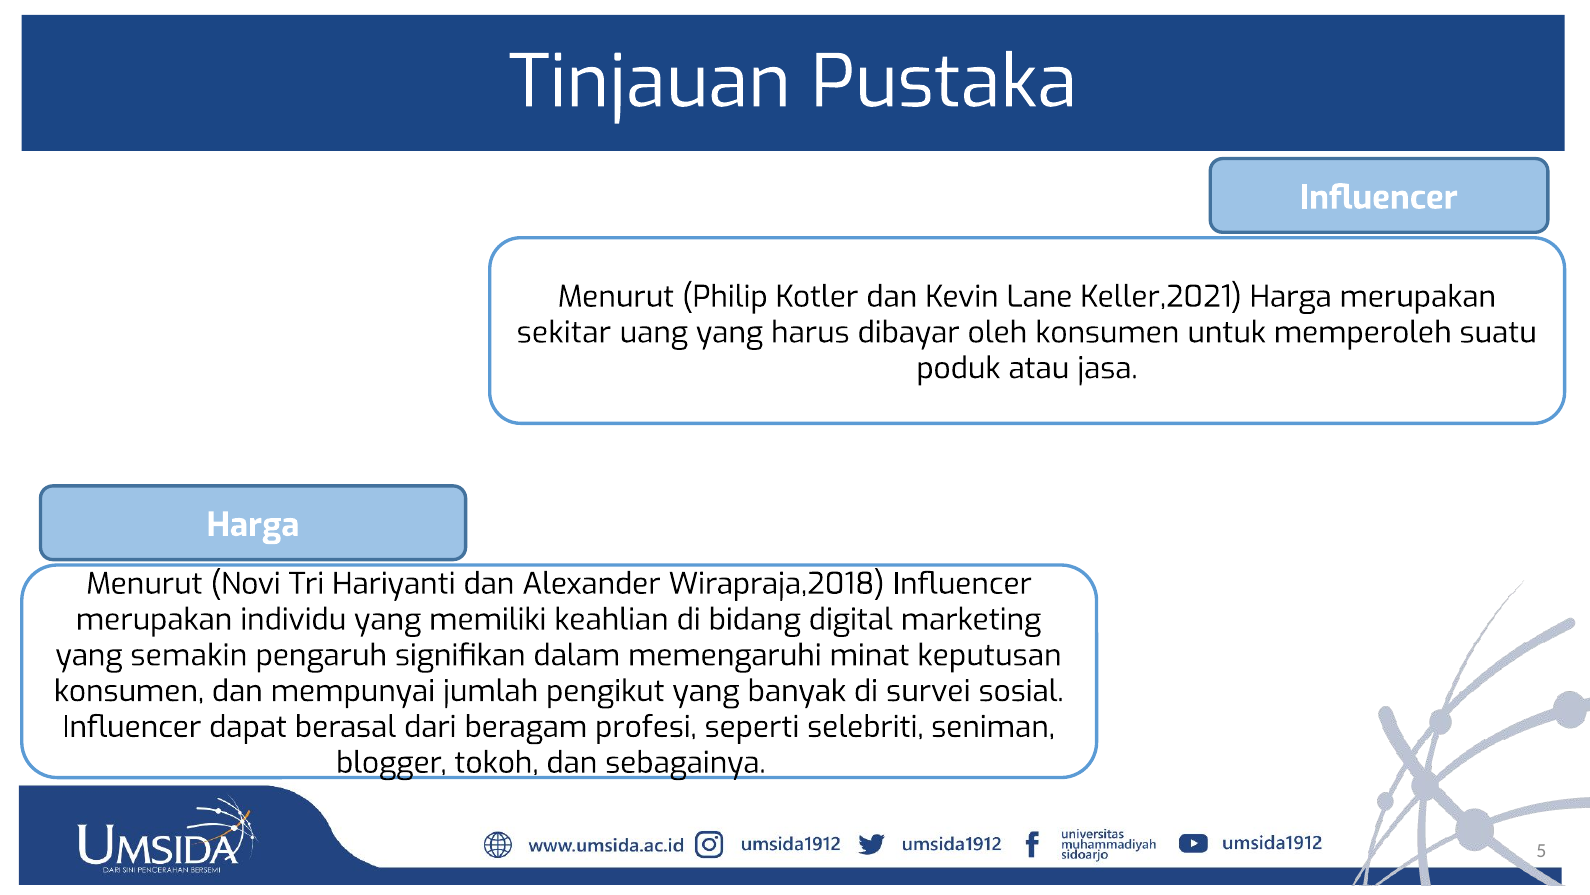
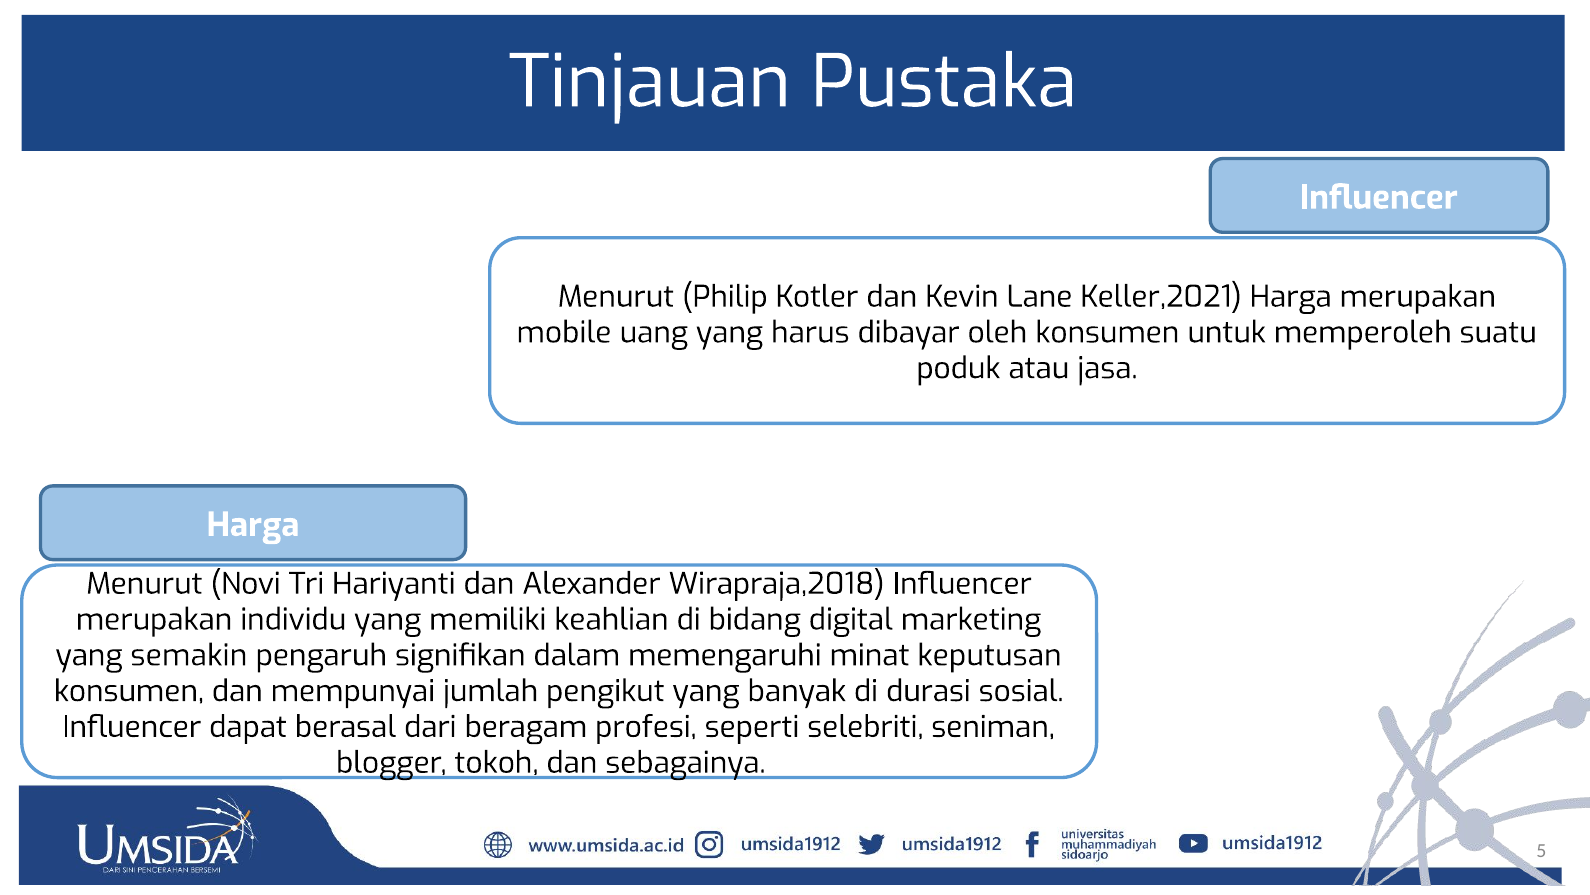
sekitar: sekitar -> mobile (564, 332)
survei: survei -> durasi (928, 691)
